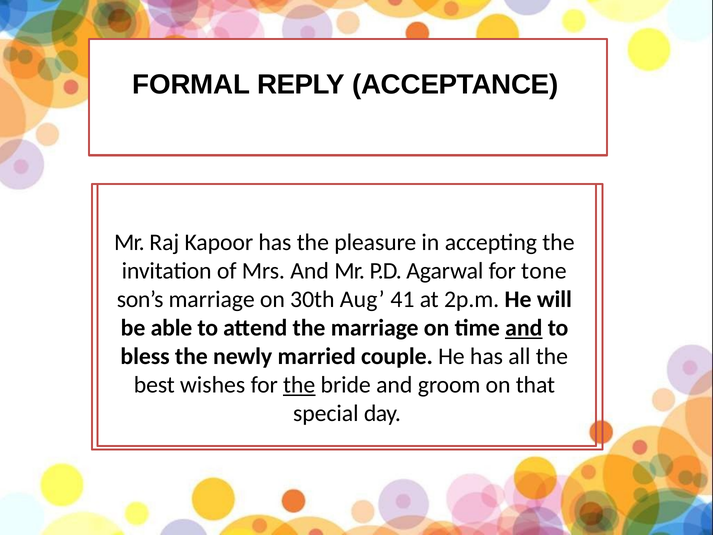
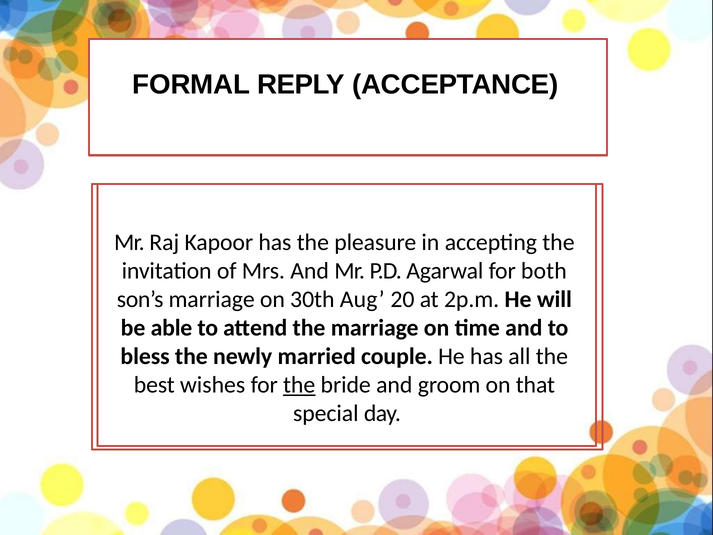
tone: tone -> both (544, 271)
41: 41 -> 20 (402, 299)
and underline: present -> none (524, 328)
